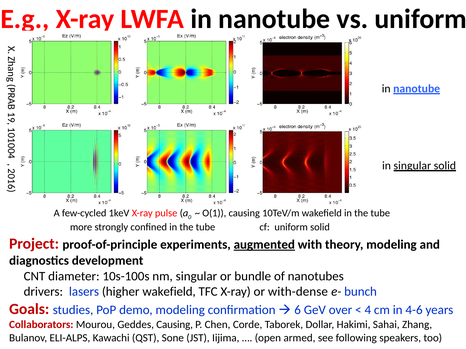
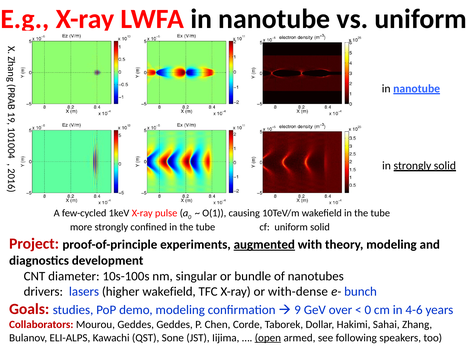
in singular: singular -> strongly (412, 166)
6: 6 -> 9 (298, 310)
4: 4 -> 0 (368, 310)
Geddes Causing: Causing -> Geddes (175, 325)
open underline: none -> present (268, 338)
